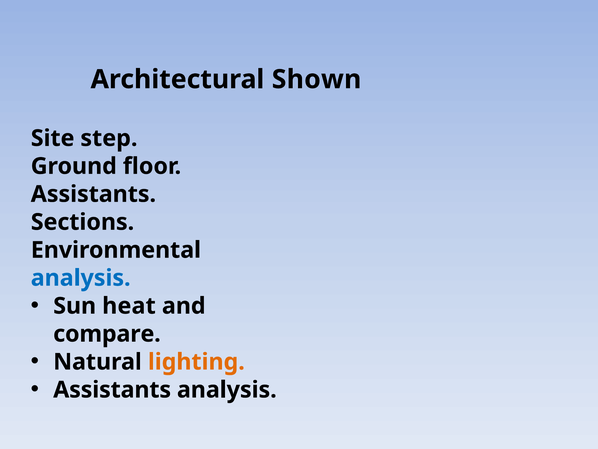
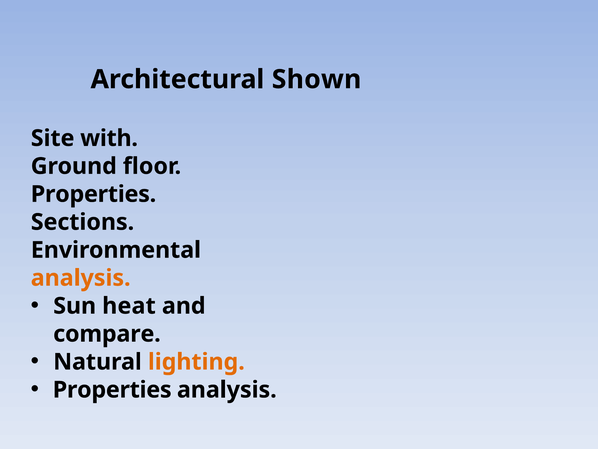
step: step -> with (109, 138)
Assistants: Assistants -> Properties (93, 194)
analysis colour: blue -> orange (81, 278)
Assistants: Assistants -> Properties (112, 389)
